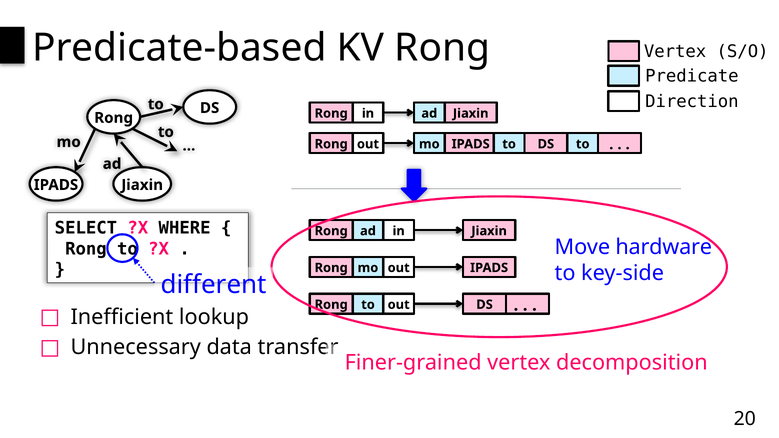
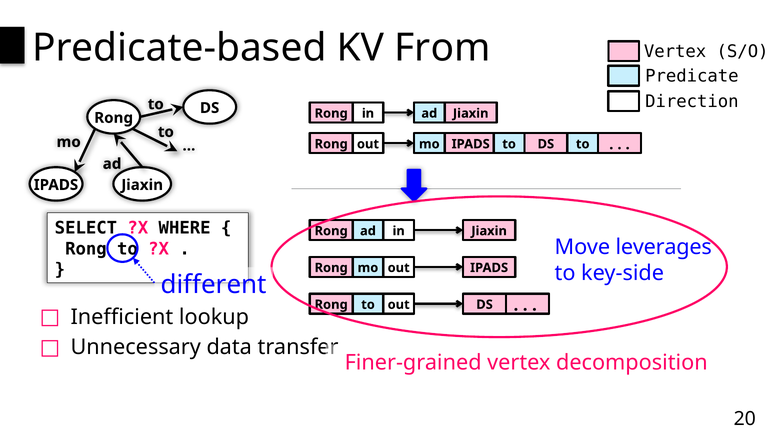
KV Rong: Rong -> From (442, 48)
hardware: hardware -> leverages (664, 247)
